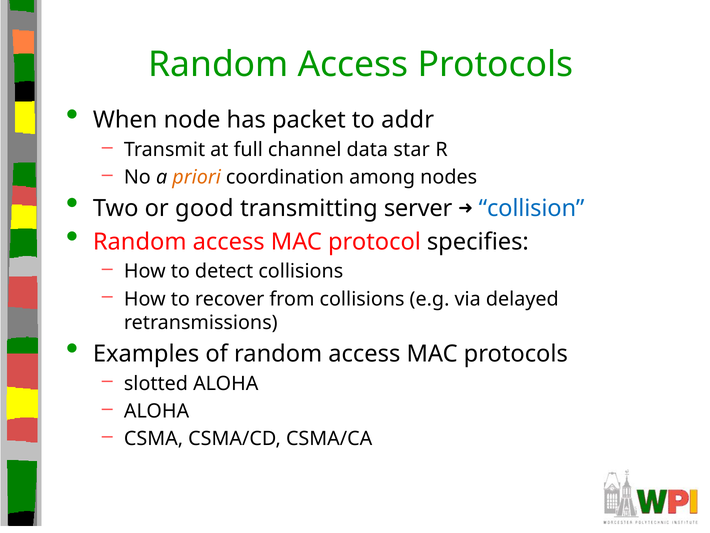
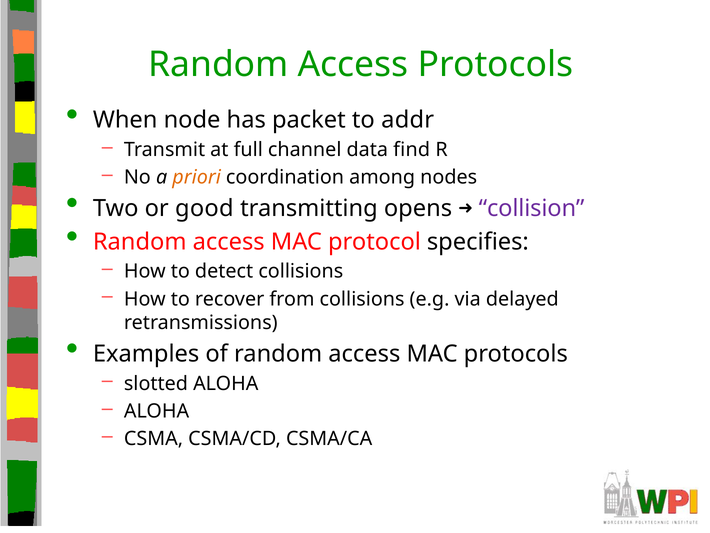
star: star -> find (412, 150)
server: server -> opens (418, 208)
collision colour: blue -> purple (532, 208)
